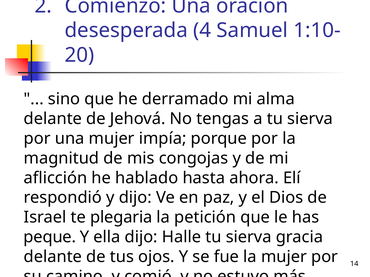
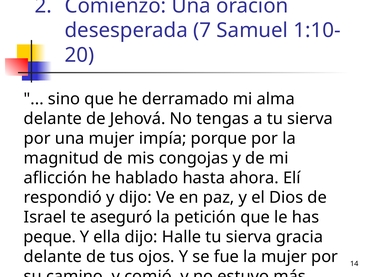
4: 4 -> 7 (202, 30)
plegaria: plegaria -> aseguró (121, 218)
